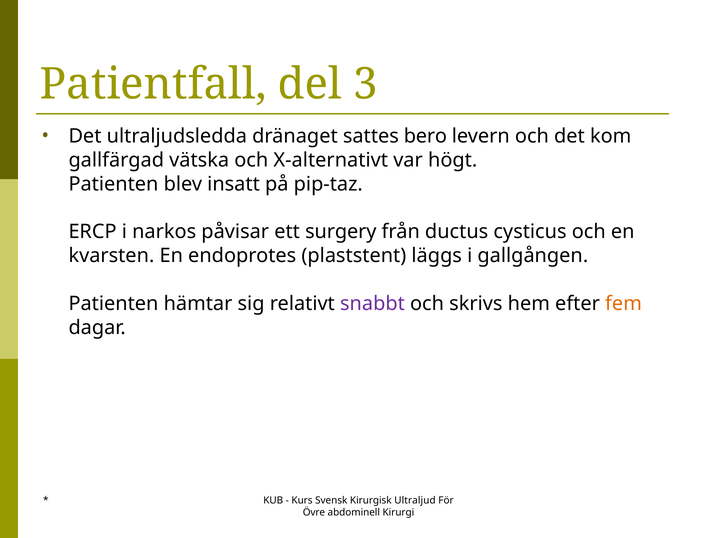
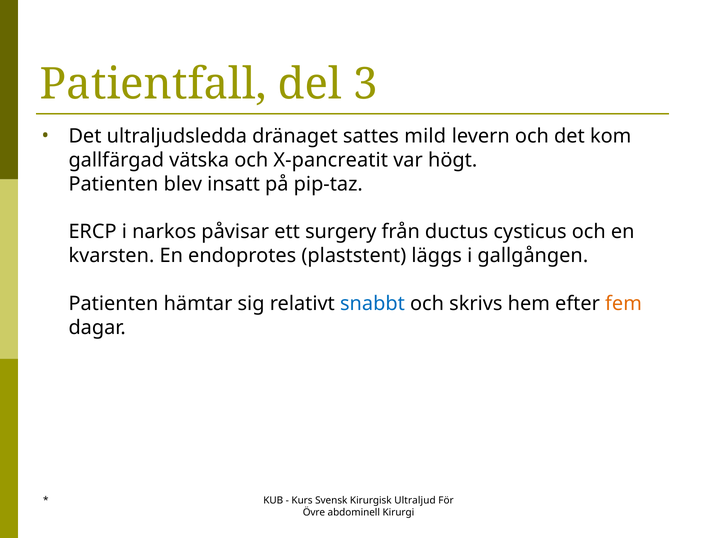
bero: bero -> mild (425, 136)
X-alternativt: X-alternativt -> X-pancreatit (331, 160)
snabbt colour: purple -> blue (372, 303)
